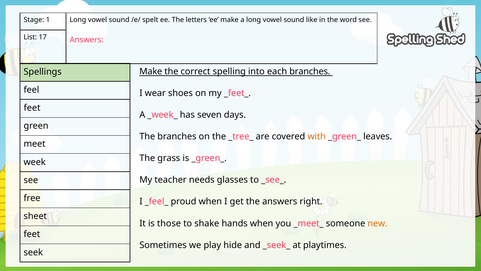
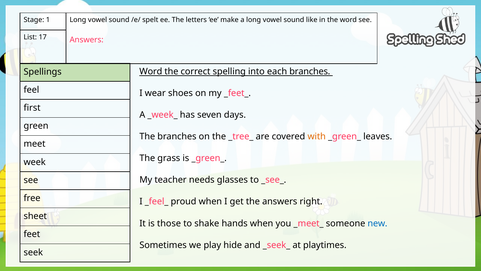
Make: Make -> Word (151, 71)
feet: feet -> first (32, 108)
new colour: orange -> blue (377, 223)
